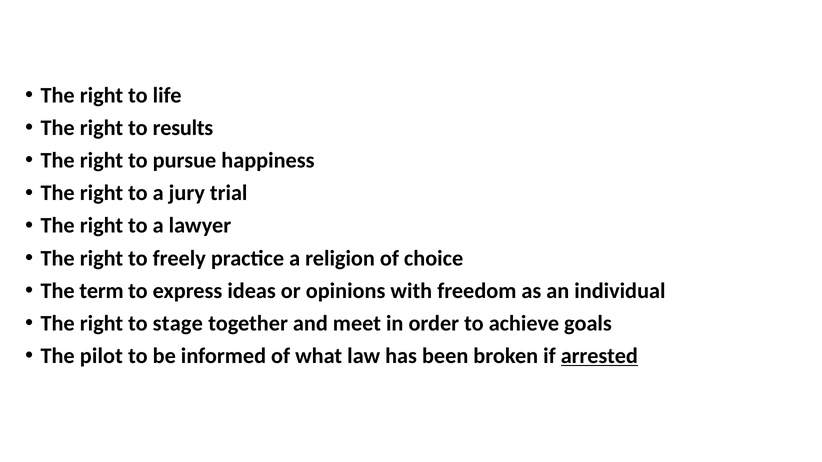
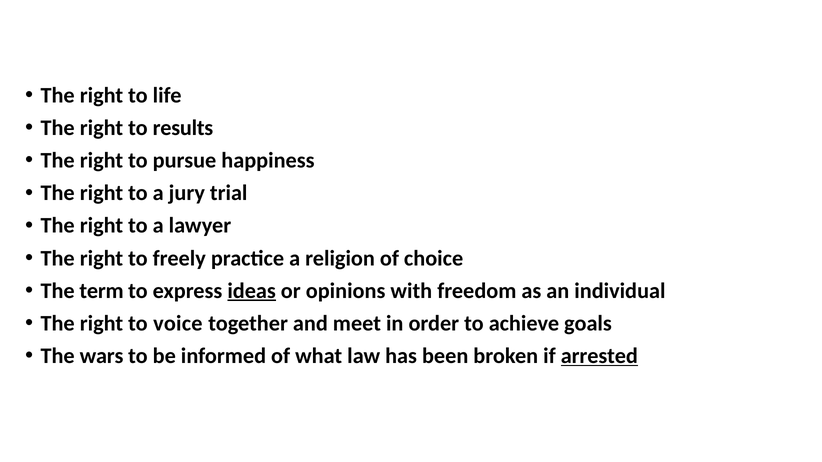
ideas underline: none -> present (252, 291)
stage: stage -> voice (178, 324)
pilot: pilot -> wars (102, 356)
